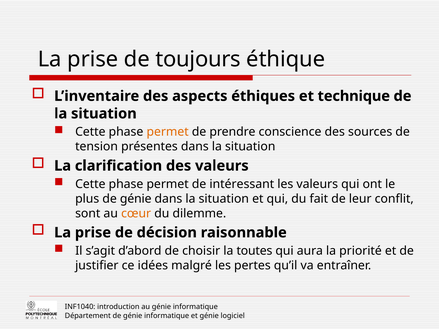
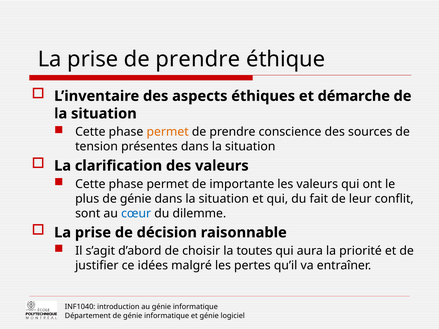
prise de toujours: toujours -> prendre (198, 59)
technique: technique -> démarche (354, 96)
intéressant: intéressant -> importante (242, 184)
cœur colour: orange -> blue (136, 214)
